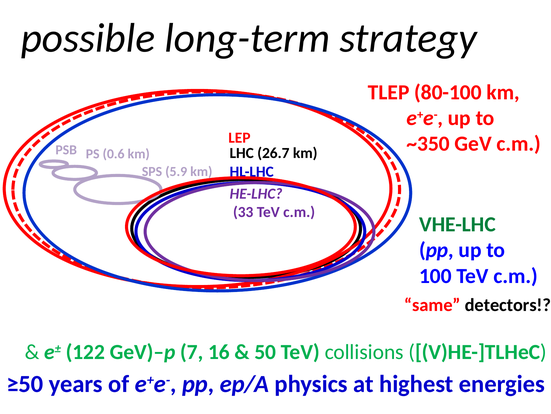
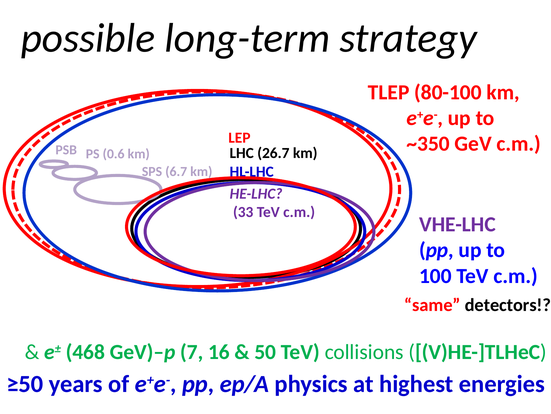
5.9: 5.9 -> 6.7 (176, 171)
VHE-LHC colour: green -> purple (457, 224)
122: 122 -> 468 (85, 352)
